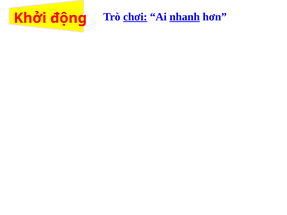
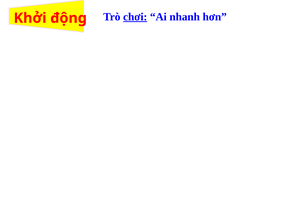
nhanh underline: present -> none (185, 17)
